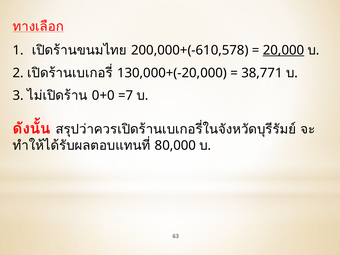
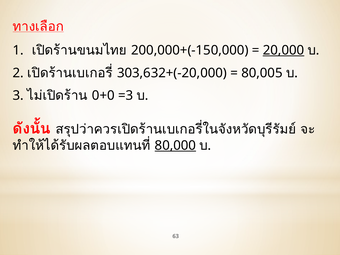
200,000+(-610,578: 200,000+(-610,578 -> 200,000+(-150,000 (190, 50)
130,000+(-20,000: 130,000+(-20,000 -> 303,632+(-20,000 (172, 73)
38,771: 38,771 -> 80,005 (262, 73)
=7: =7 -> =3 (126, 96)
80,000 underline: none -> present (175, 146)
